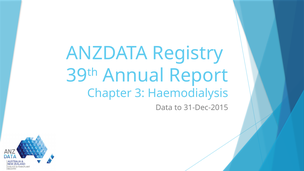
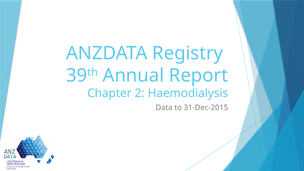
3: 3 -> 2 (140, 93)
